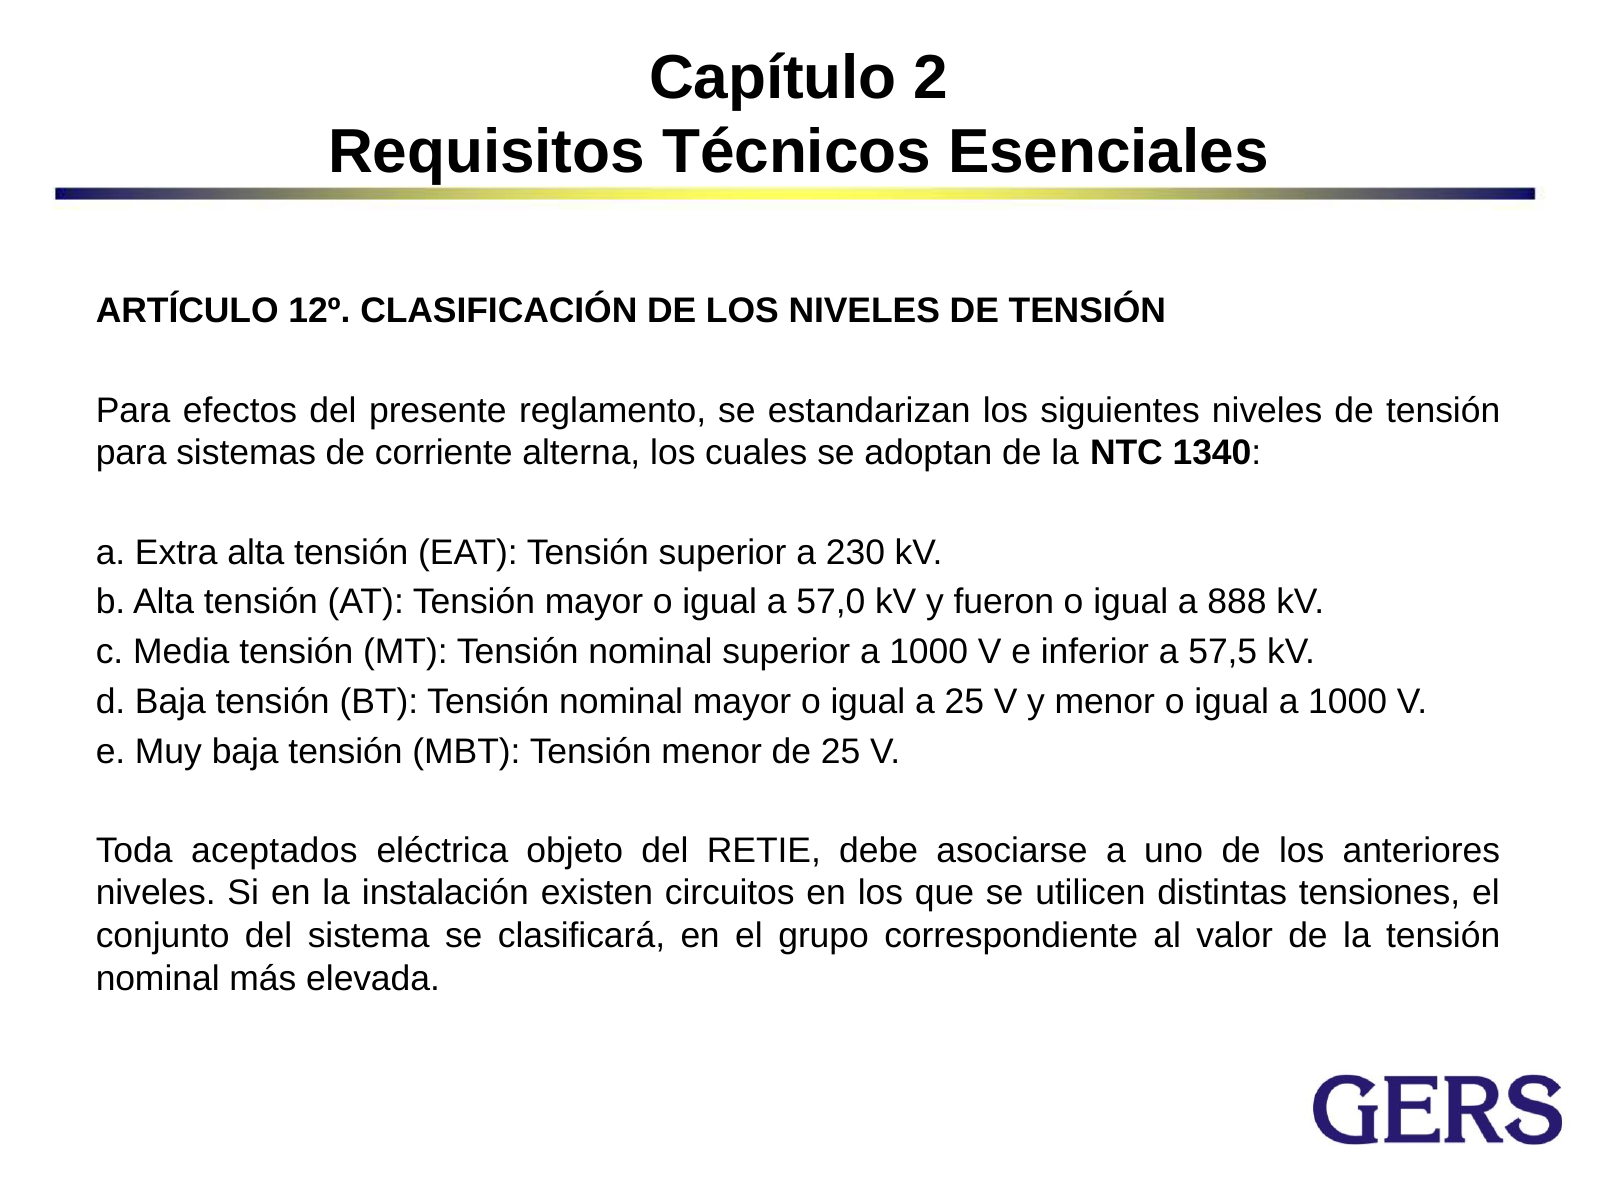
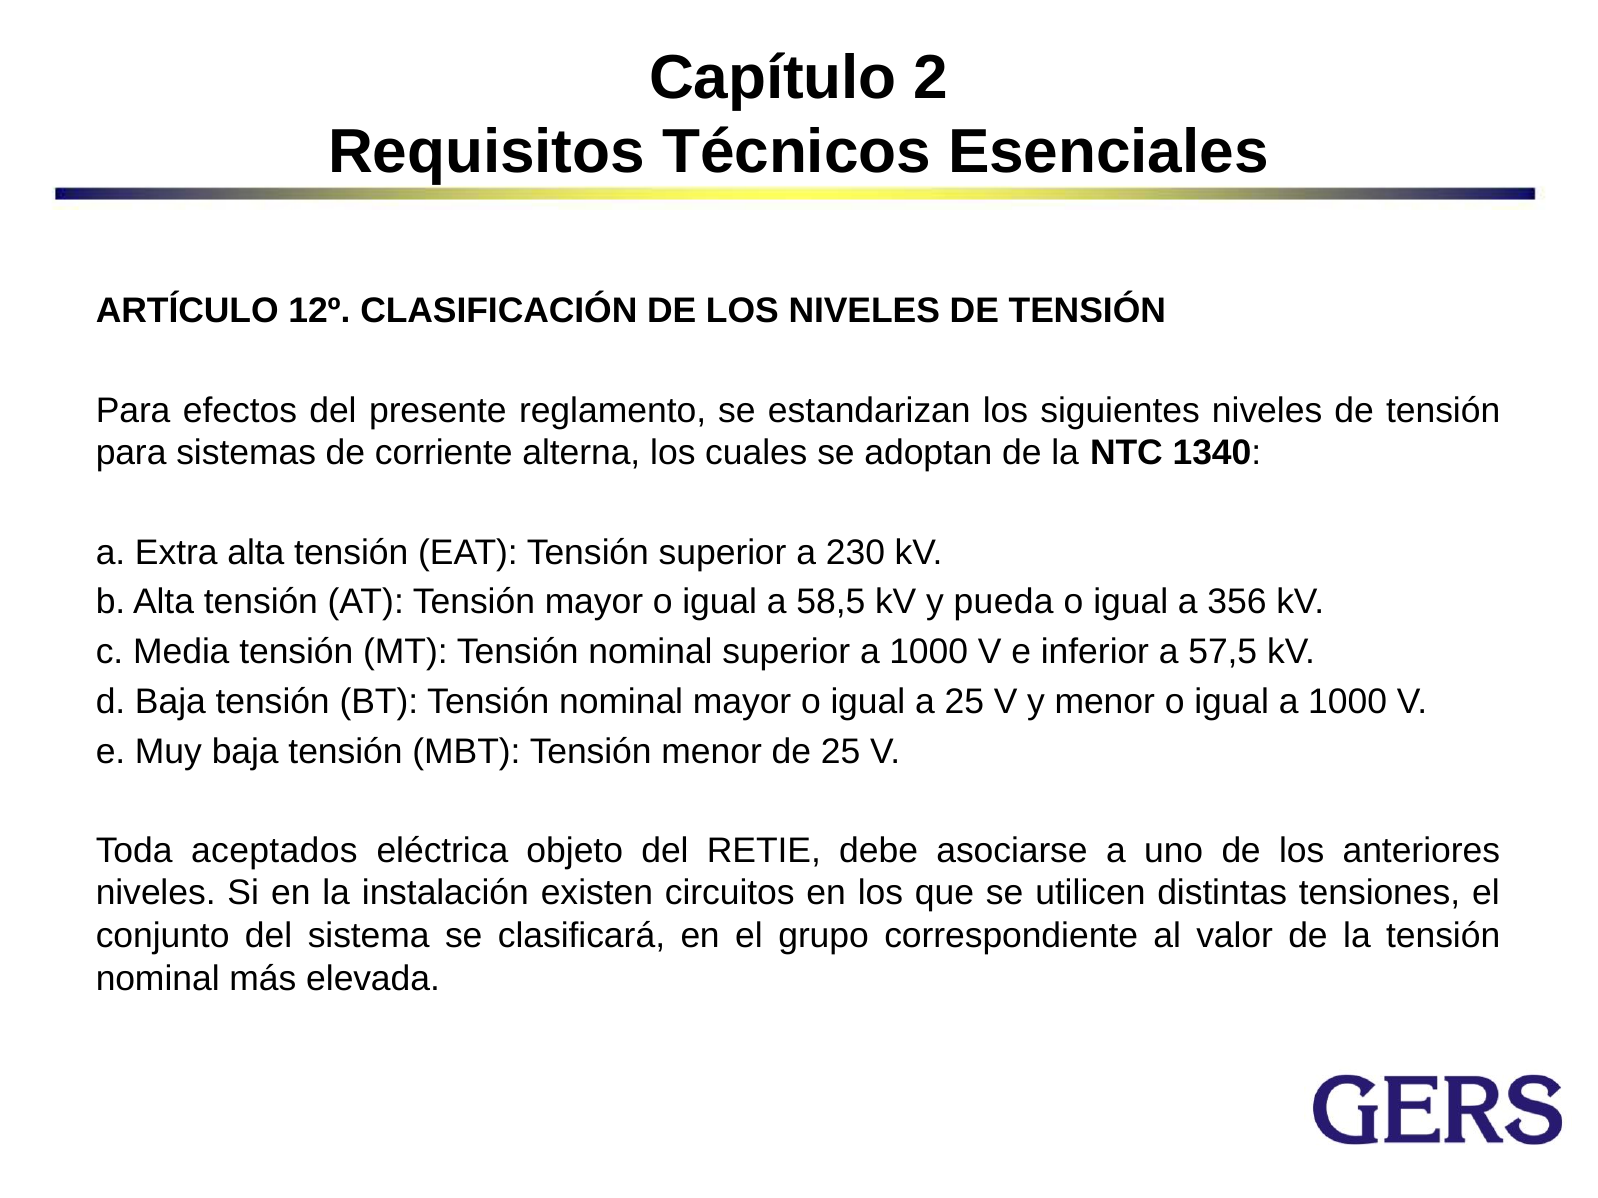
57,0: 57,0 -> 58,5 (831, 603)
fueron: fueron -> pueda (1004, 603)
888: 888 -> 356 (1237, 603)
